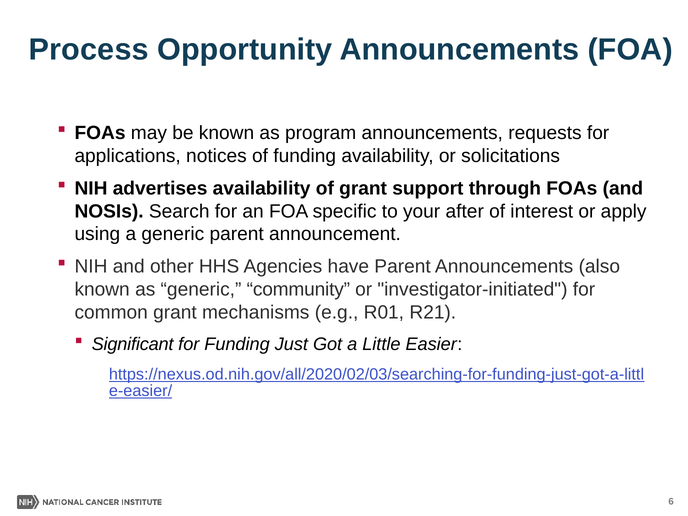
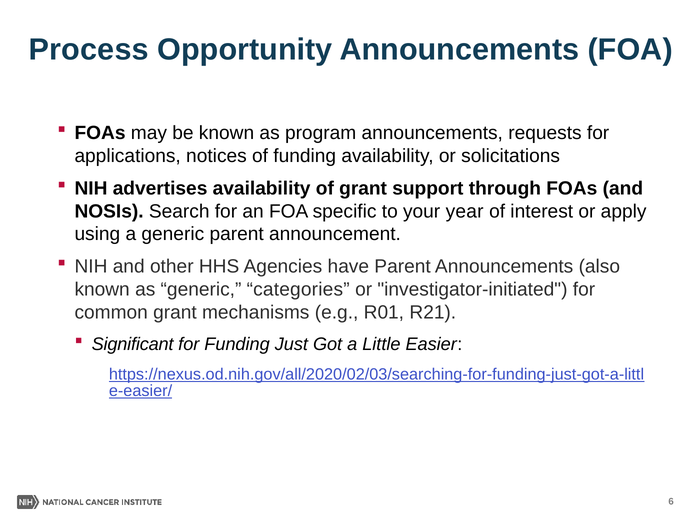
after: after -> year (465, 211)
community: community -> categories (298, 290)
